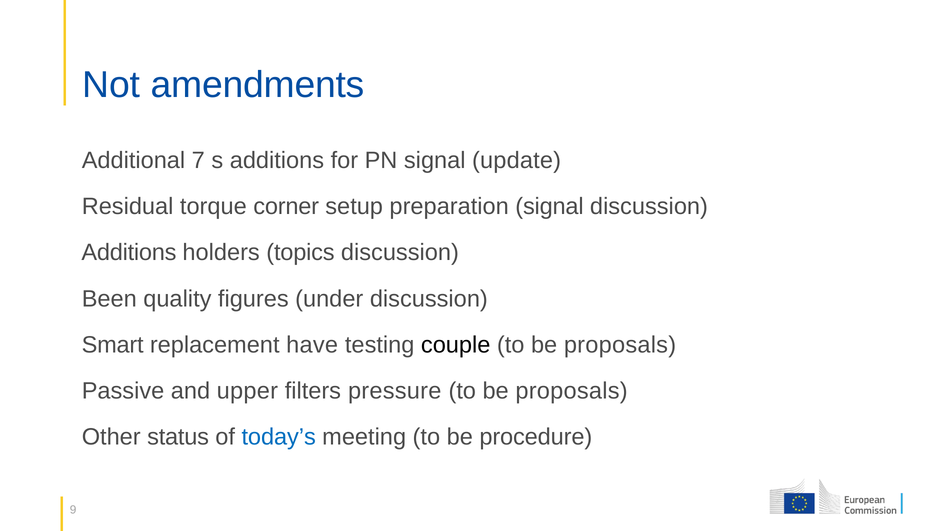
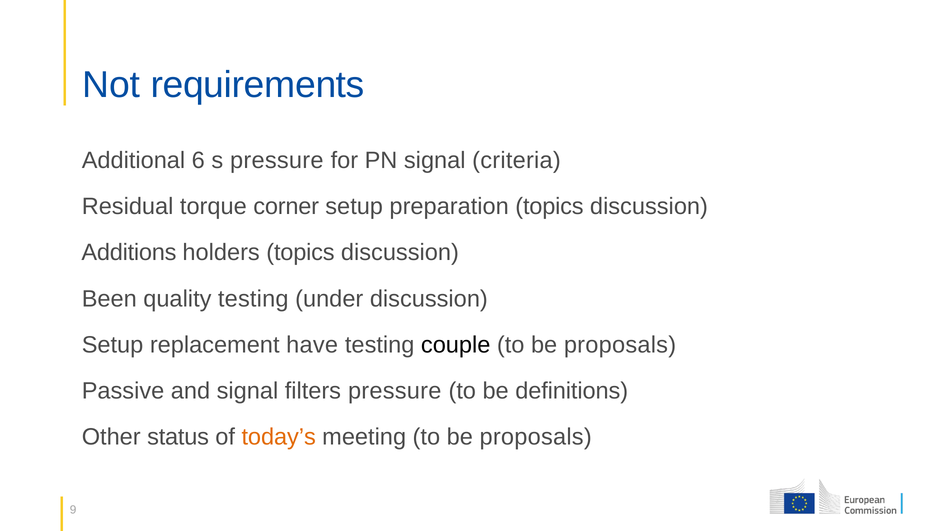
amendments: amendments -> requirements (258, 85)
7: 7 -> 6 (198, 160)
s additions: additions -> pressure (277, 160)
update: update -> criteria (517, 160)
preparation signal: signal -> topics (550, 206)
quality figures: figures -> testing (253, 298)
Smart: Smart -> Setup (113, 344)
and upper: upper -> signal (247, 390)
proposals: proposals -> definitions (572, 390)
today’s colour: blue -> orange (279, 436)
meeting to be procedure: procedure -> proposals (536, 436)
